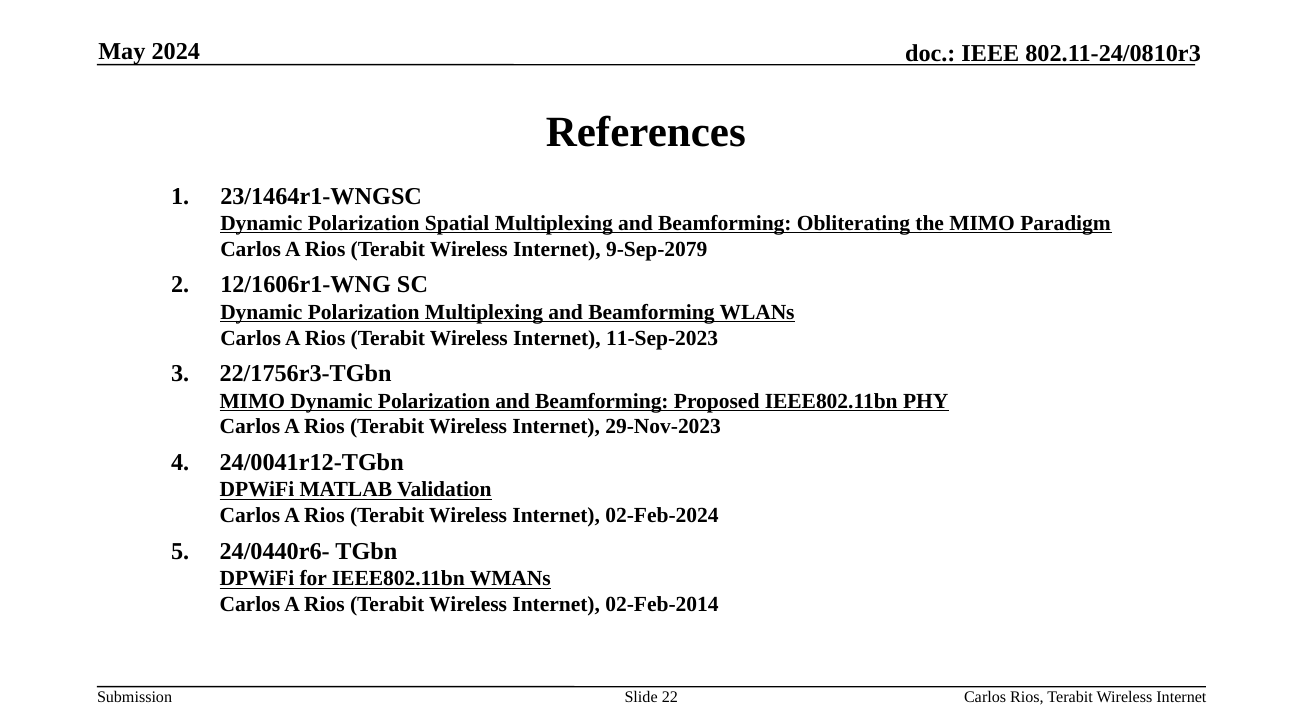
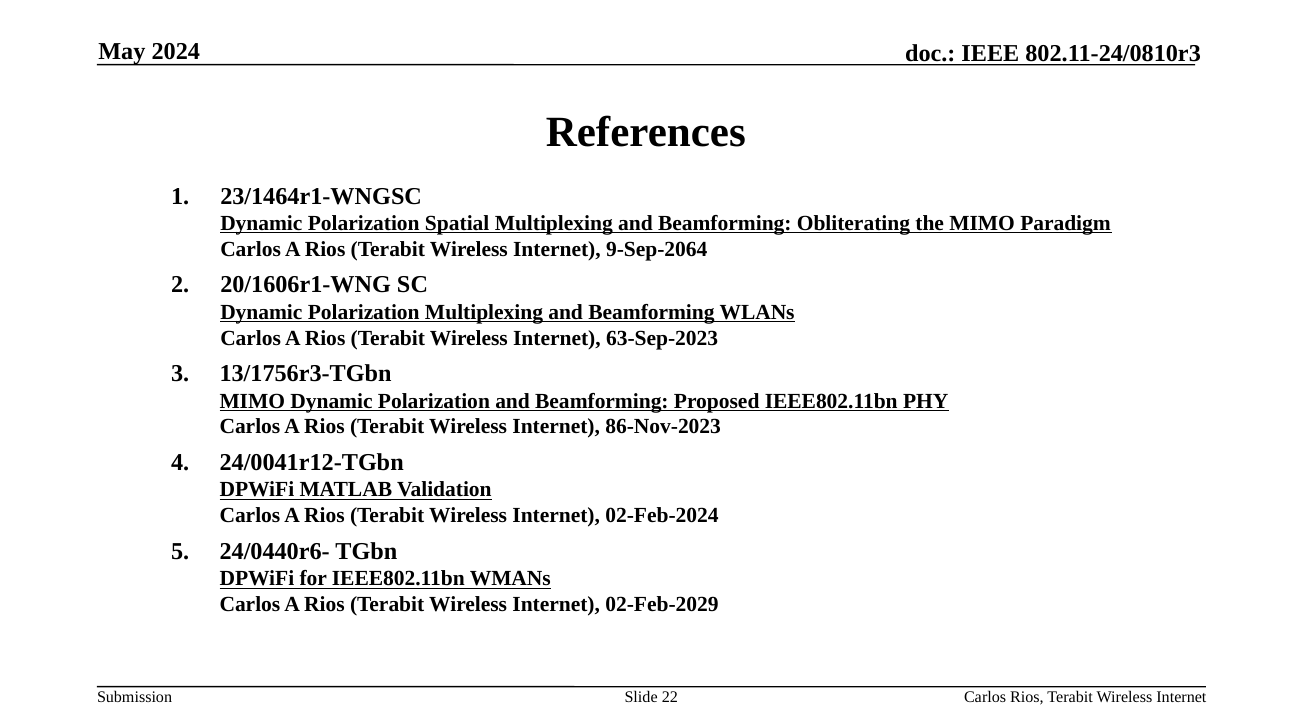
9-Sep-2079: 9-Sep-2079 -> 9-Sep-2064 (657, 249)
12/1606r1-WNG: 12/1606r1-WNG -> 20/1606r1-WNG (306, 285)
11-Sep-2023: 11-Sep-2023 -> 63-Sep-2023 (662, 338)
22/1756r3-TGbn: 22/1756r3-TGbn -> 13/1756r3-TGbn (306, 374)
29-Nov-2023: 29-Nov-2023 -> 86-Nov-2023 (663, 427)
02-Feb-2014: 02-Feb-2014 -> 02-Feb-2029 (662, 604)
